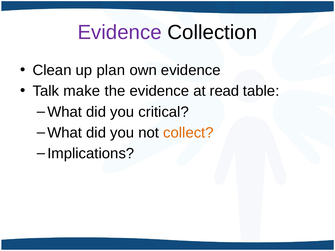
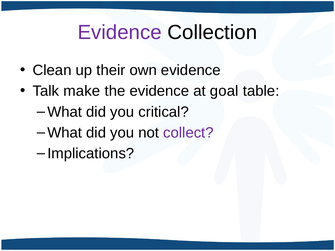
plan: plan -> their (111, 70)
read: read -> goal (224, 91)
collect colour: orange -> purple (188, 133)
